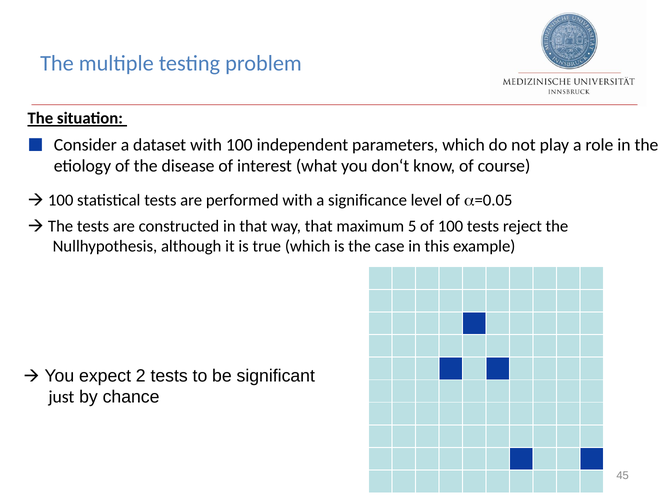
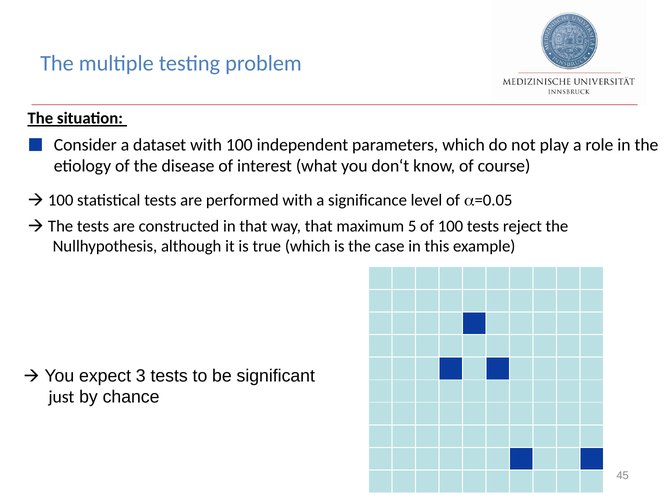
2: 2 -> 3 (141, 376)
